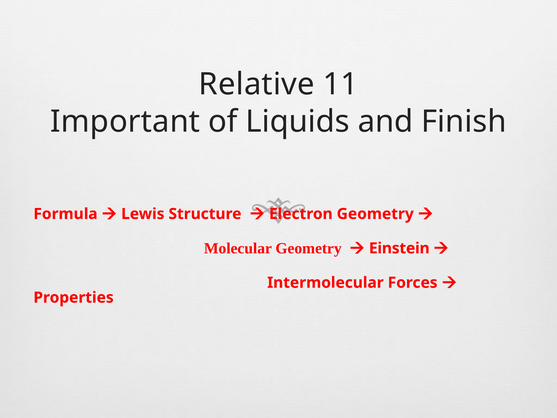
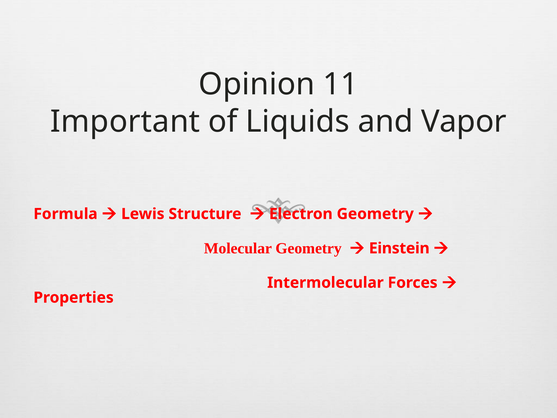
Relative: Relative -> Opinion (257, 84)
Finish: Finish -> Vapor (464, 121)
